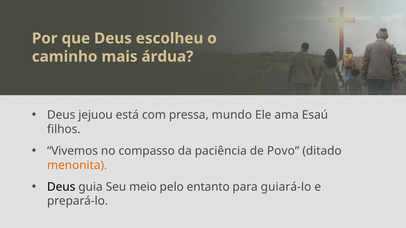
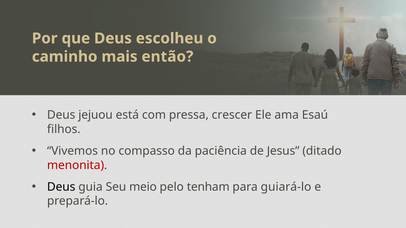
árdua: árdua -> então (167, 57)
mundo: mundo -> crescer (232, 115)
Povo: Povo -> Jesus (283, 151)
menonita colour: orange -> red (77, 165)
entanto: entanto -> tenham (208, 187)
